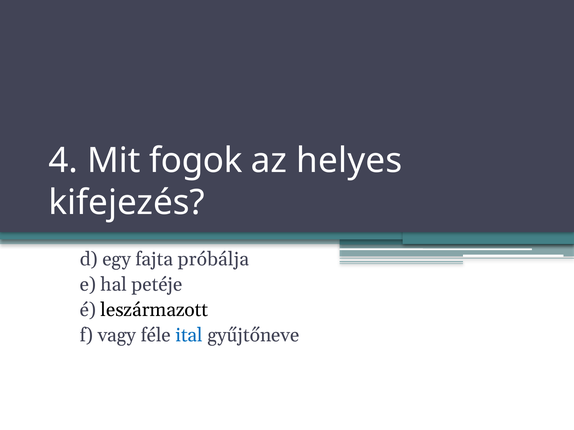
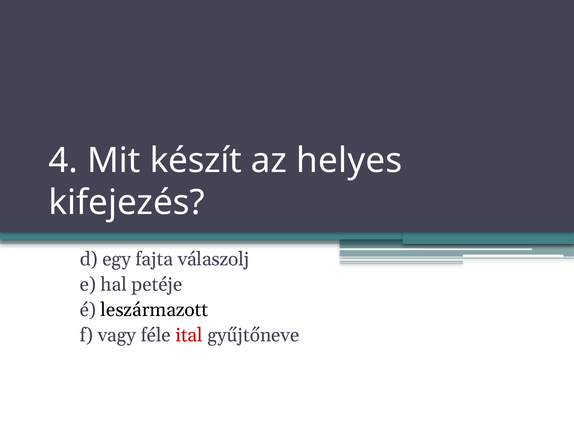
fogok: fogok -> készít (196, 161)
próbálja: próbálja -> válaszolj (214, 260)
ital colour: blue -> red (189, 336)
